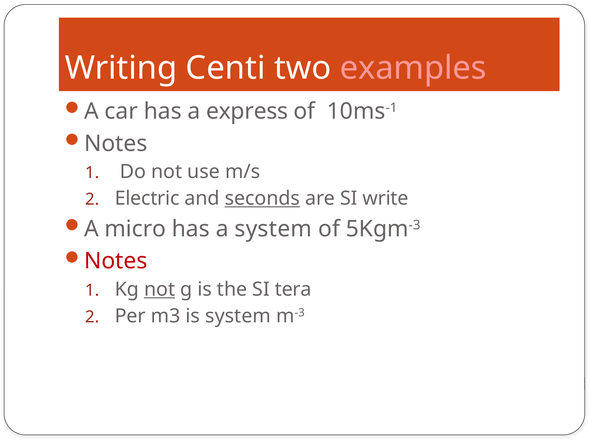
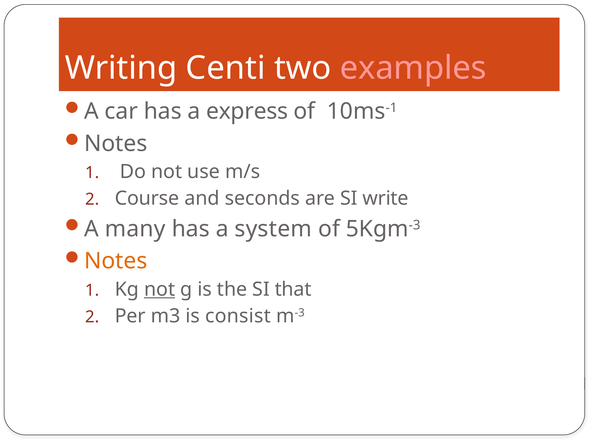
Electric: Electric -> Course (147, 199)
seconds underline: present -> none (262, 199)
micro: micro -> many (135, 229)
Notes colour: red -> orange (116, 261)
tera: tera -> that (293, 290)
is system: system -> consist (238, 316)
